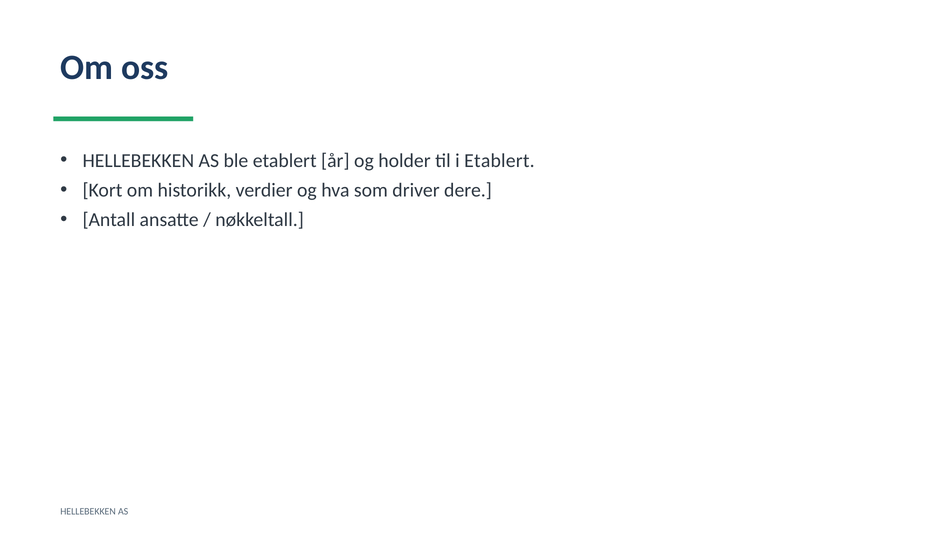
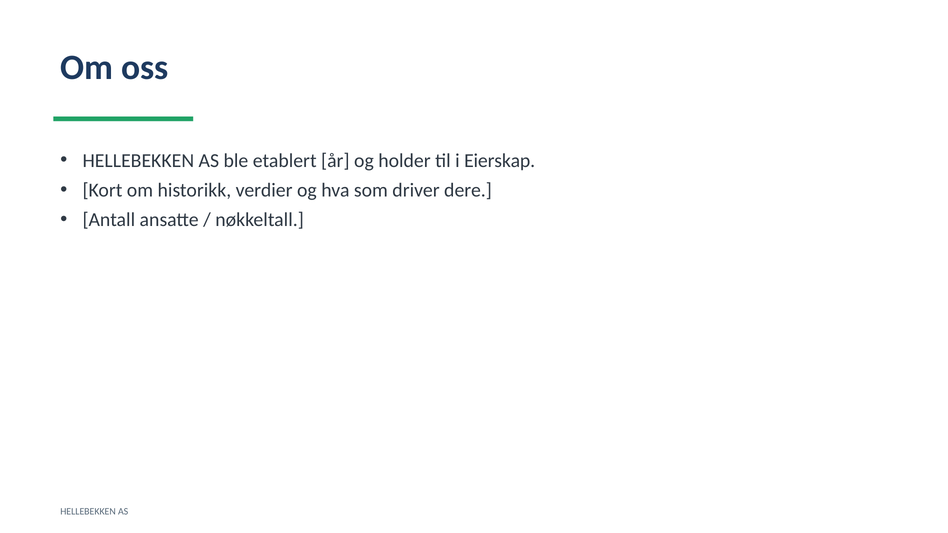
i Etablert: Etablert -> Eierskap (500, 161)
